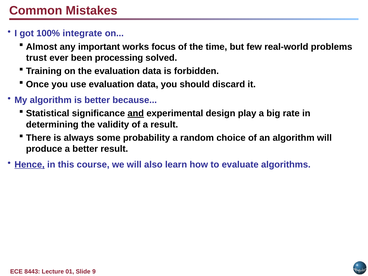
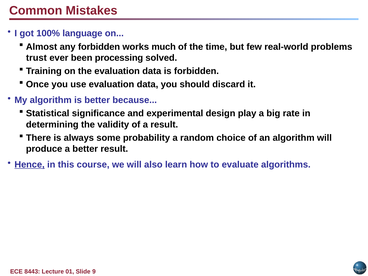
integrate: integrate -> language (82, 33)
any important: important -> forbidden (99, 47)
focus: focus -> much (164, 47)
and underline: present -> none (136, 113)
